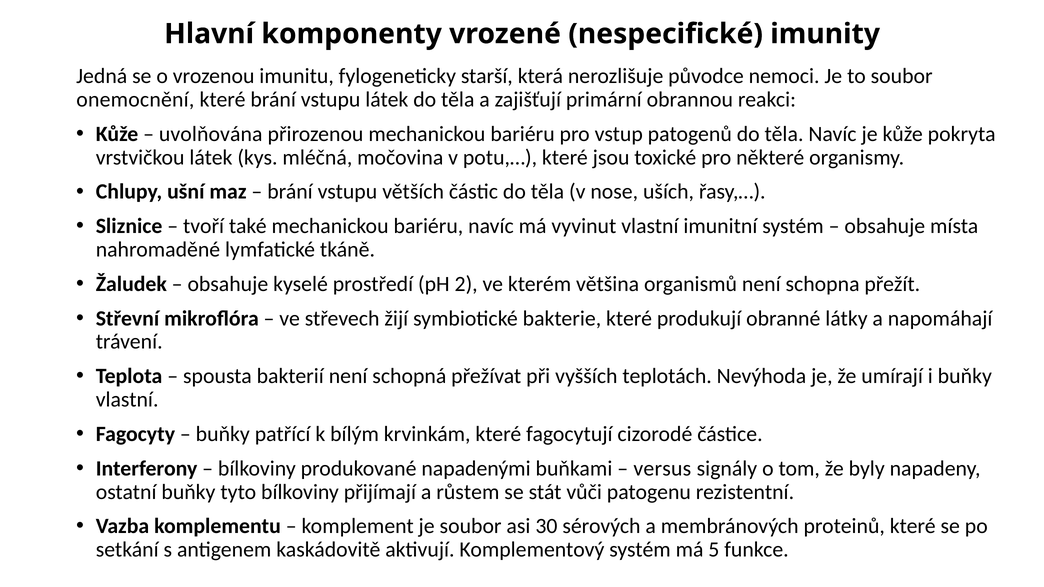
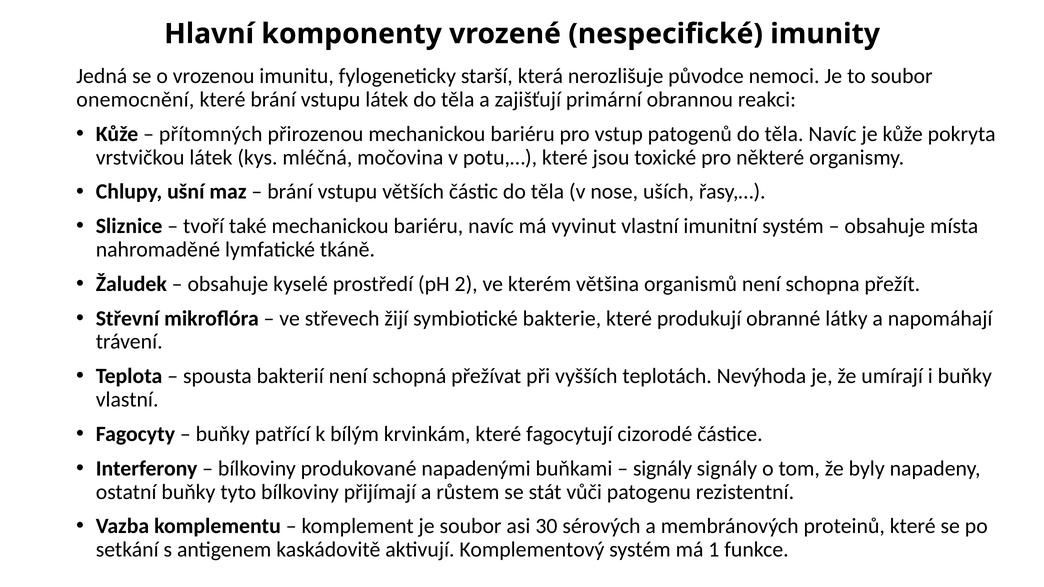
uvolňována: uvolňována -> přítomných (211, 134)
versus: versus -> signály (663, 469)
5: 5 -> 1 (714, 550)
